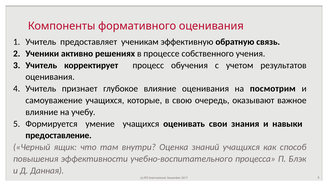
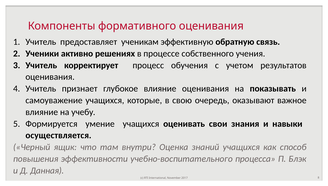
посмотрим: посмотрим -> показывать (273, 89)
предоставление: предоставление -> осуществляется (58, 135)
